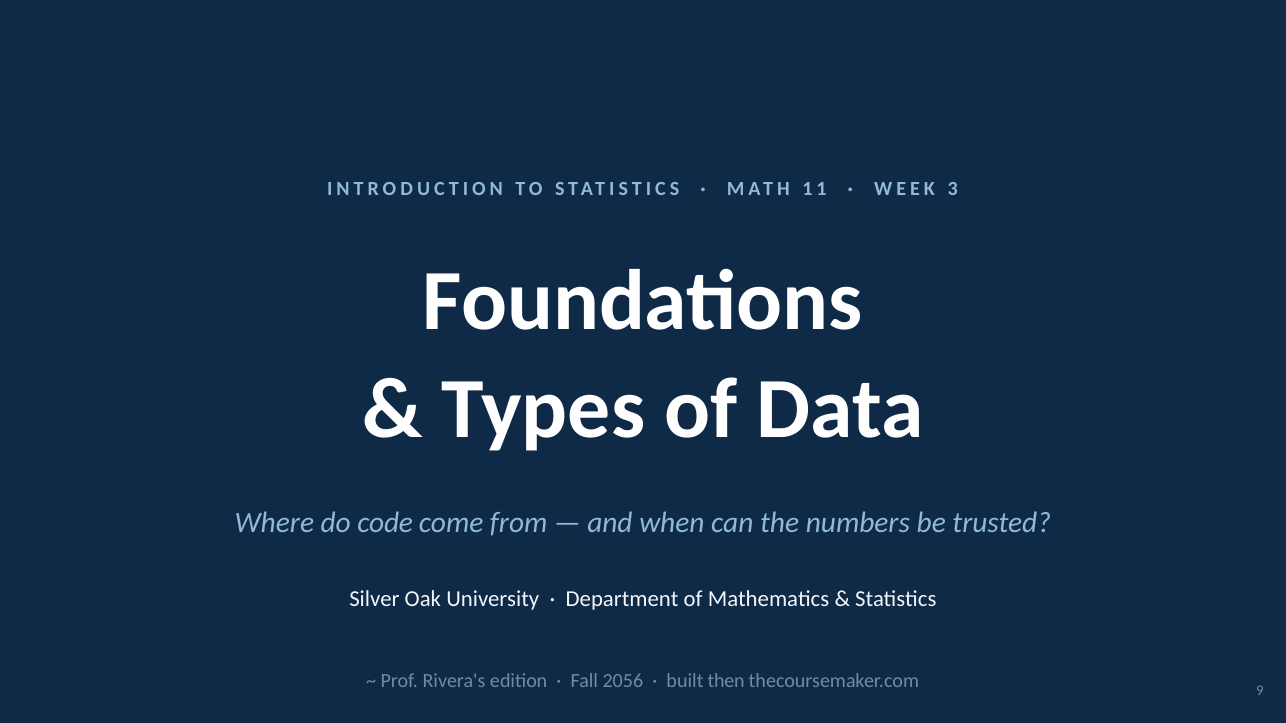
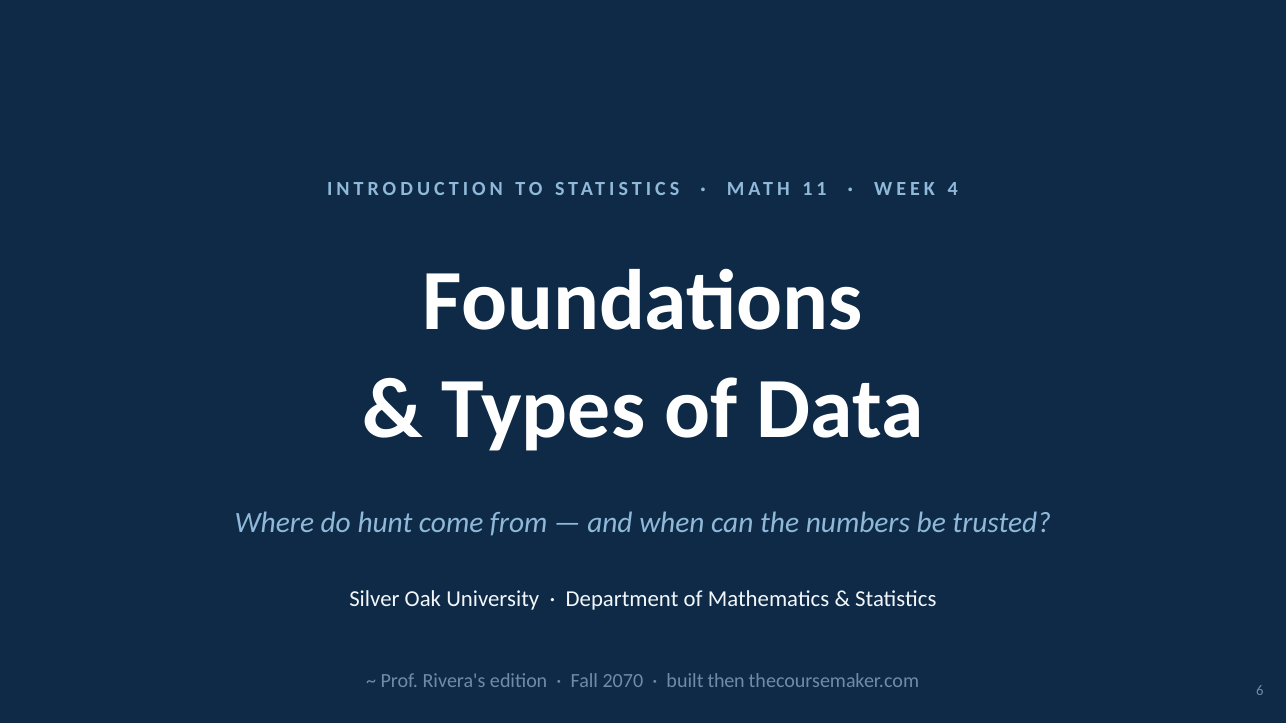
3: 3 -> 4 (953, 189)
code: code -> hunt (385, 523)
2056: 2056 -> 2070 (623, 681)
9: 9 -> 6 (1260, 691)
